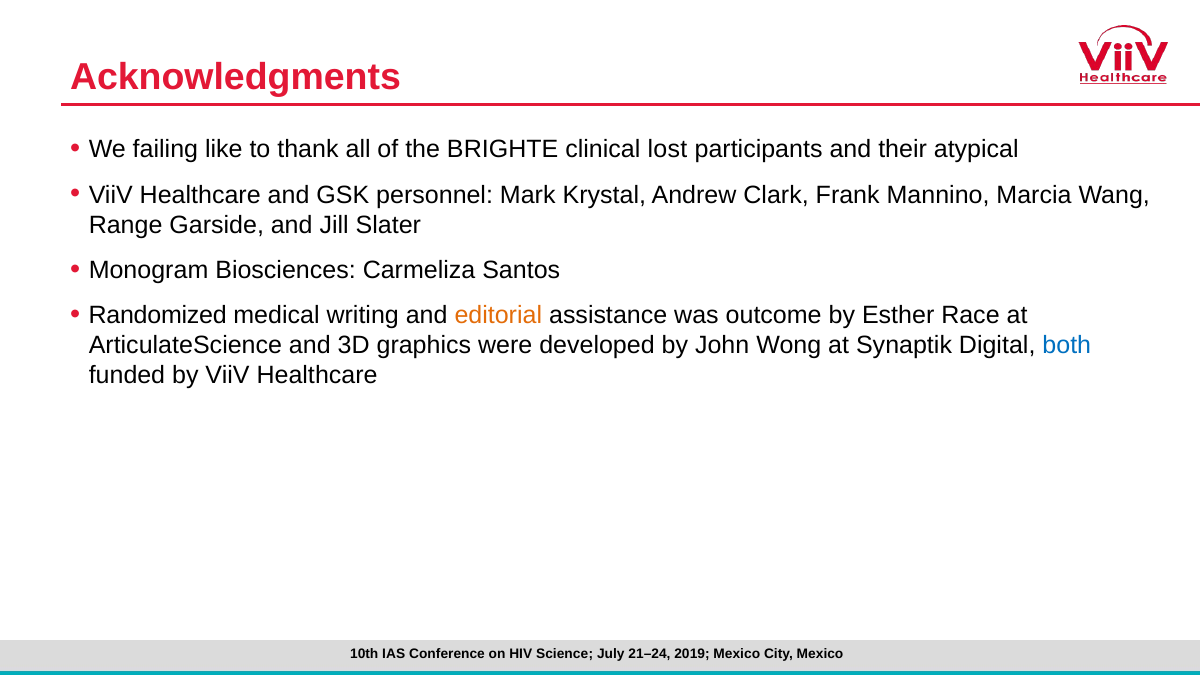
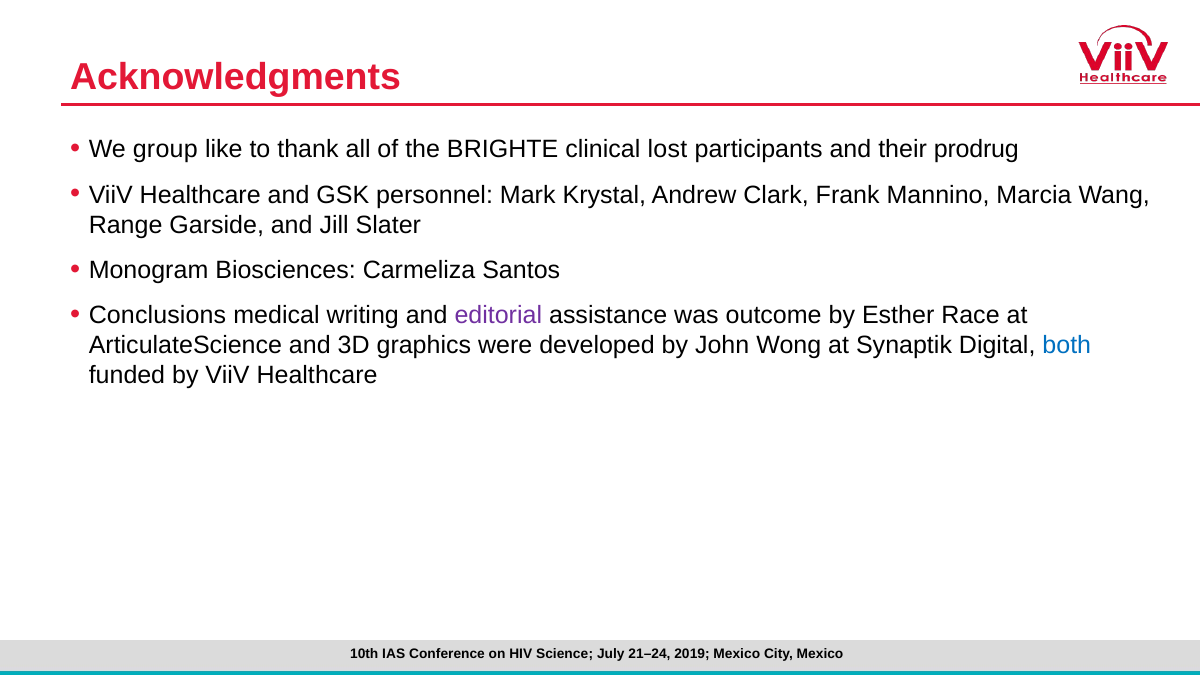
failing: failing -> group (165, 150)
atypical: atypical -> prodrug (976, 150)
Randomized: Randomized -> Conclusions (158, 315)
editorial colour: orange -> purple (498, 315)
